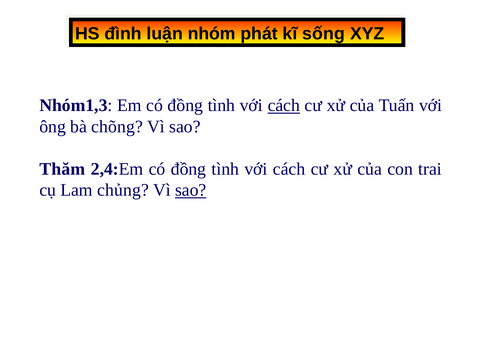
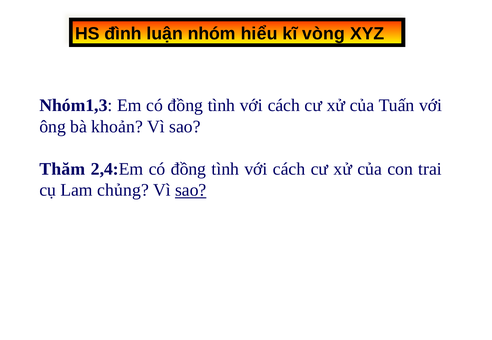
phát: phát -> hiểu (259, 34)
sống: sống -> vòng (324, 34)
cách underline: present -> none (284, 106)
chõng: chõng -> khoản (117, 127)
